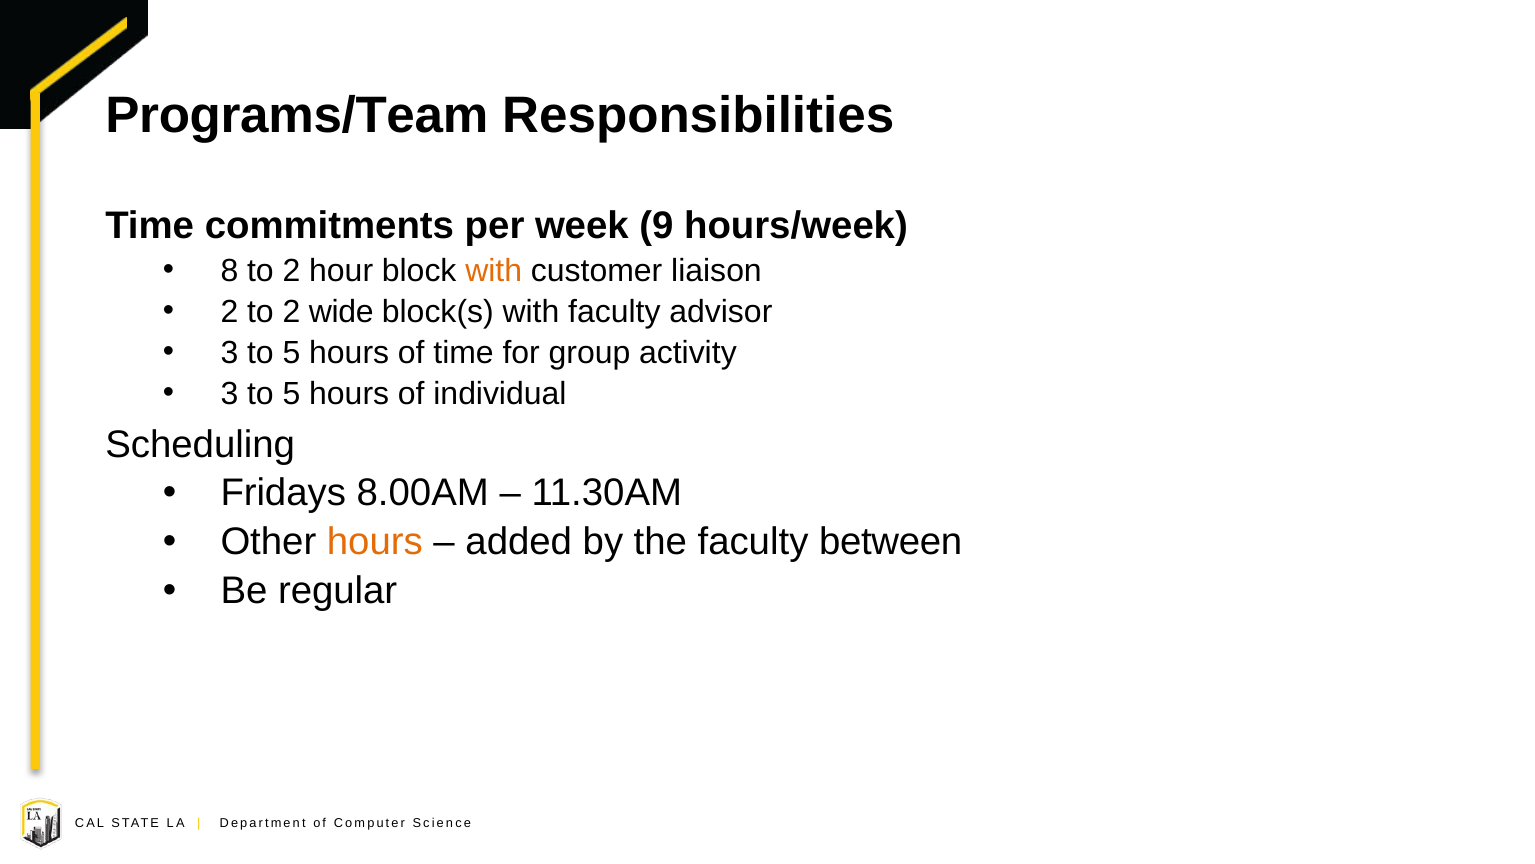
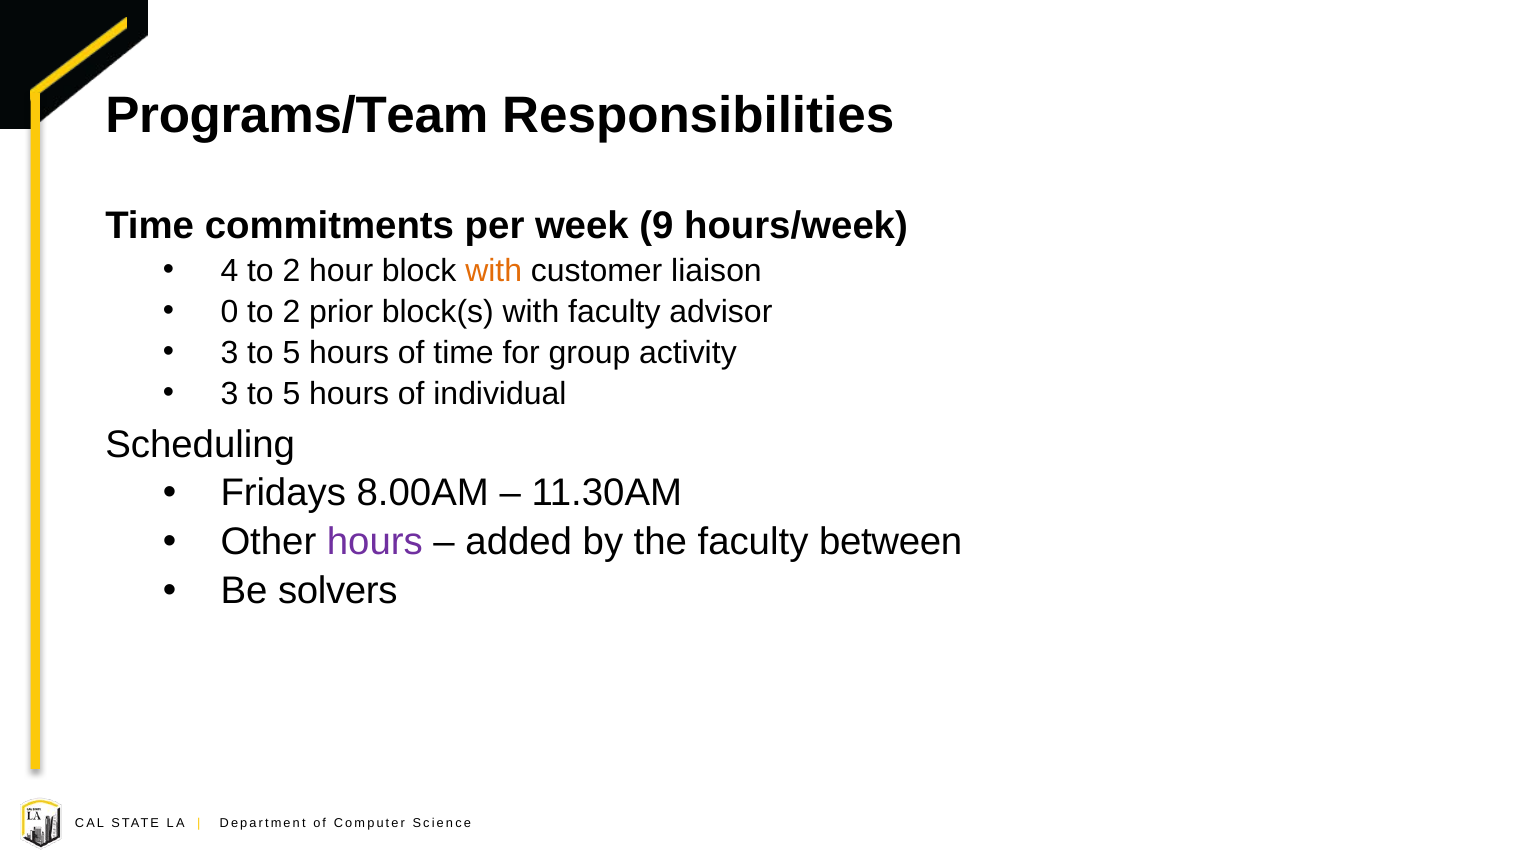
8: 8 -> 4 (229, 270)
2: 2 -> 0 (229, 311)
wide: wide -> prior (341, 311)
hours colour: orange -> purple (375, 542)
regular: regular -> solvers (338, 591)
